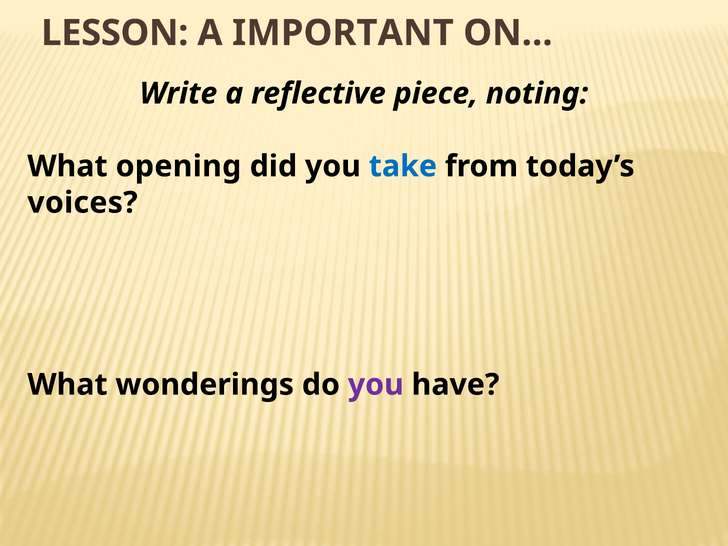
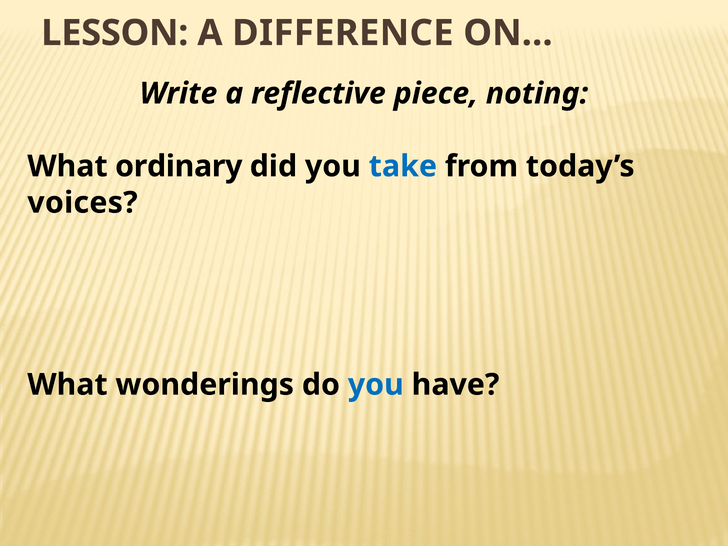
IMPORTANT: IMPORTANT -> DIFFERENCE (343, 33)
opening: opening -> ordinary (179, 166)
you colour: purple -> blue (376, 385)
